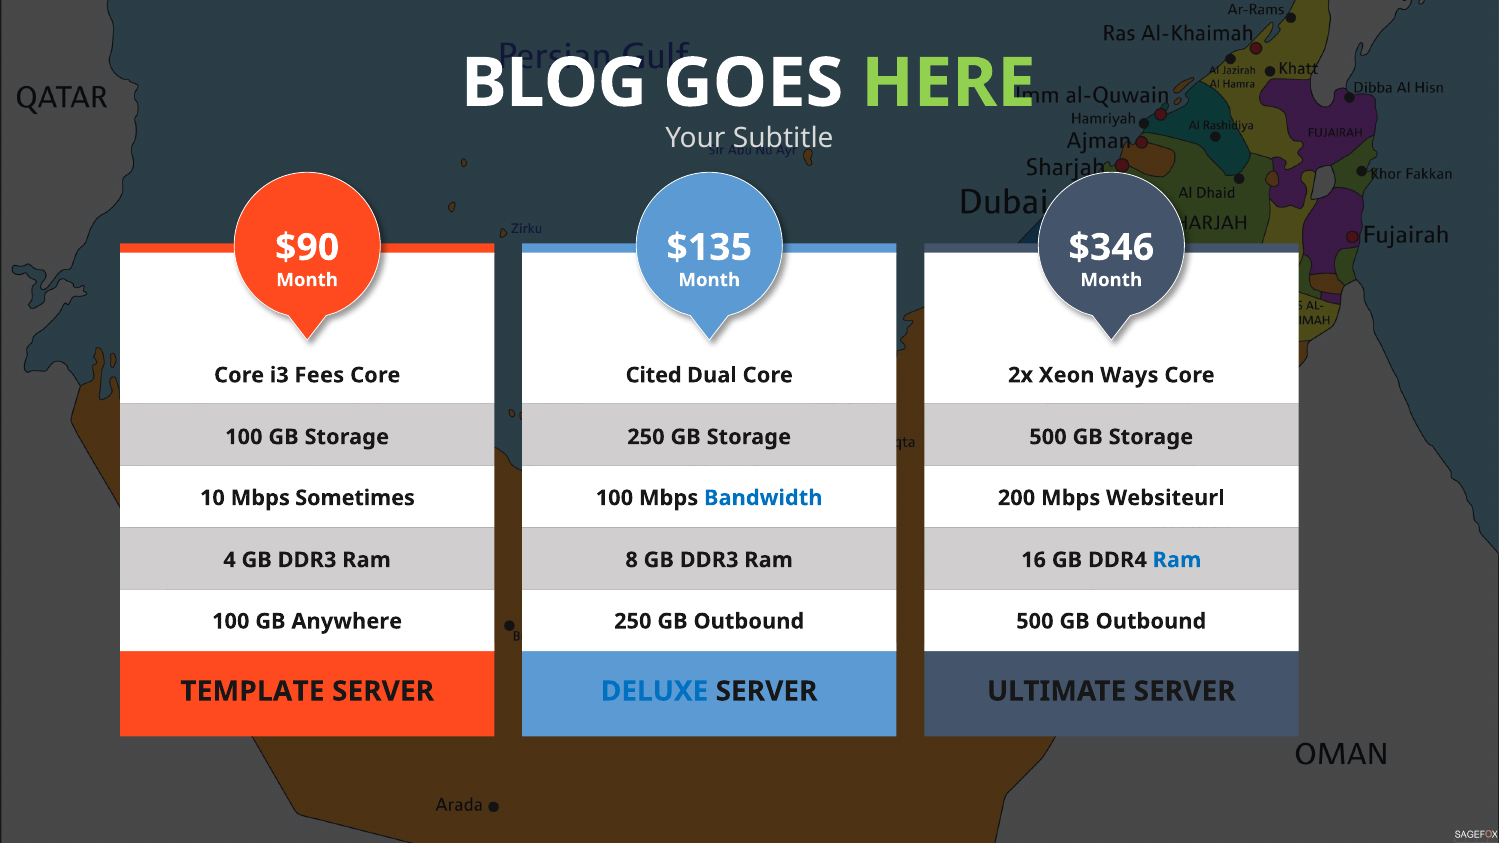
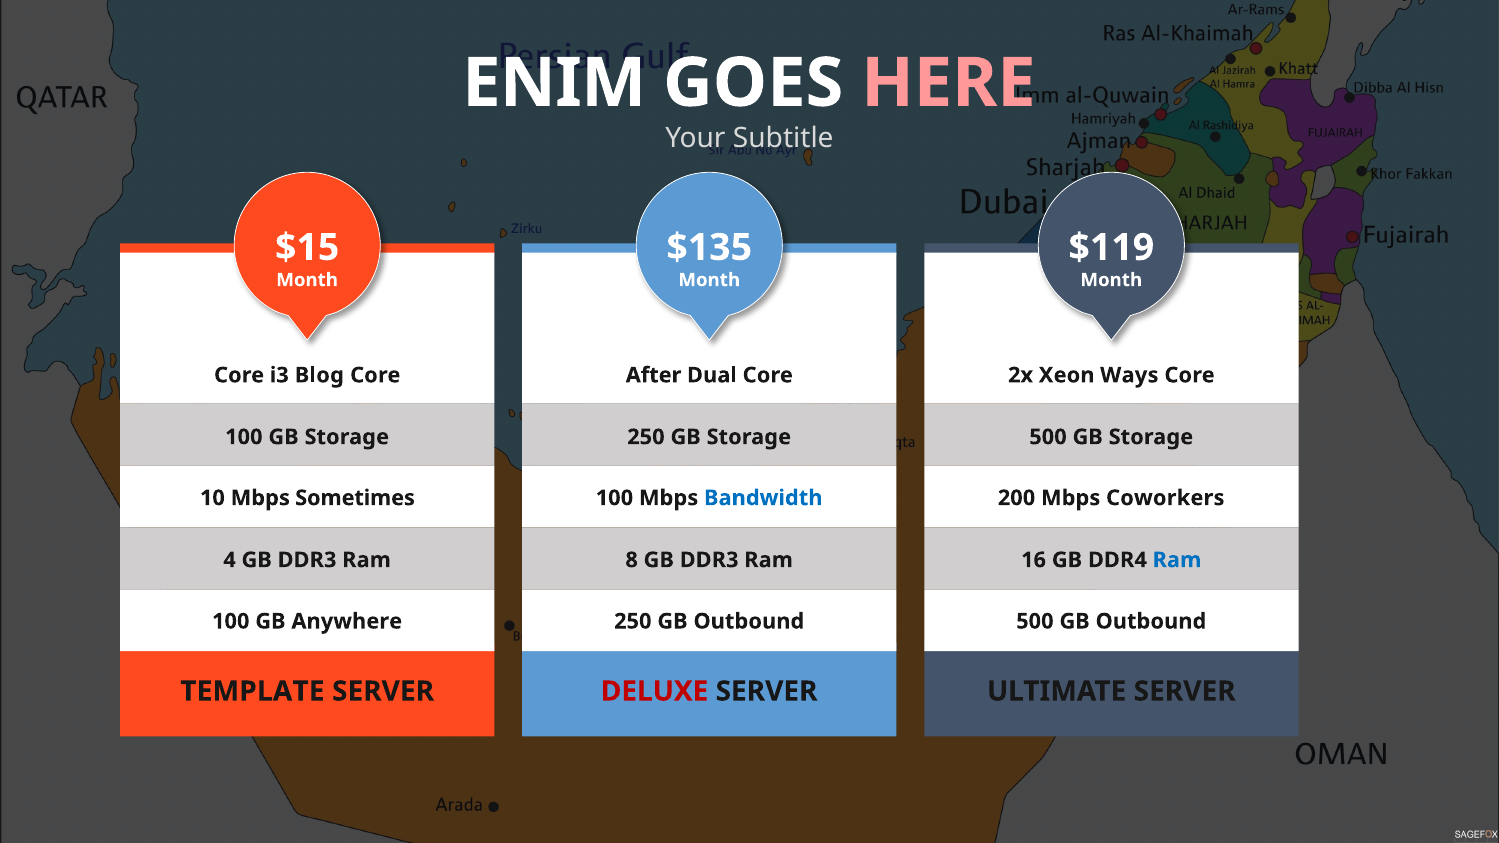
BLOG: BLOG -> ENIM (554, 83)
HERE colour: light green -> pink (948, 83)
$90: $90 -> $15 (307, 248)
$346: $346 -> $119 (1111, 248)
Fees: Fees -> Blog (319, 375)
Cited: Cited -> After (654, 375)
Websiteurl: Websiteurl -> Coworkers (1165, 498)
DELUXE colour: blue -> red (655, 691)
